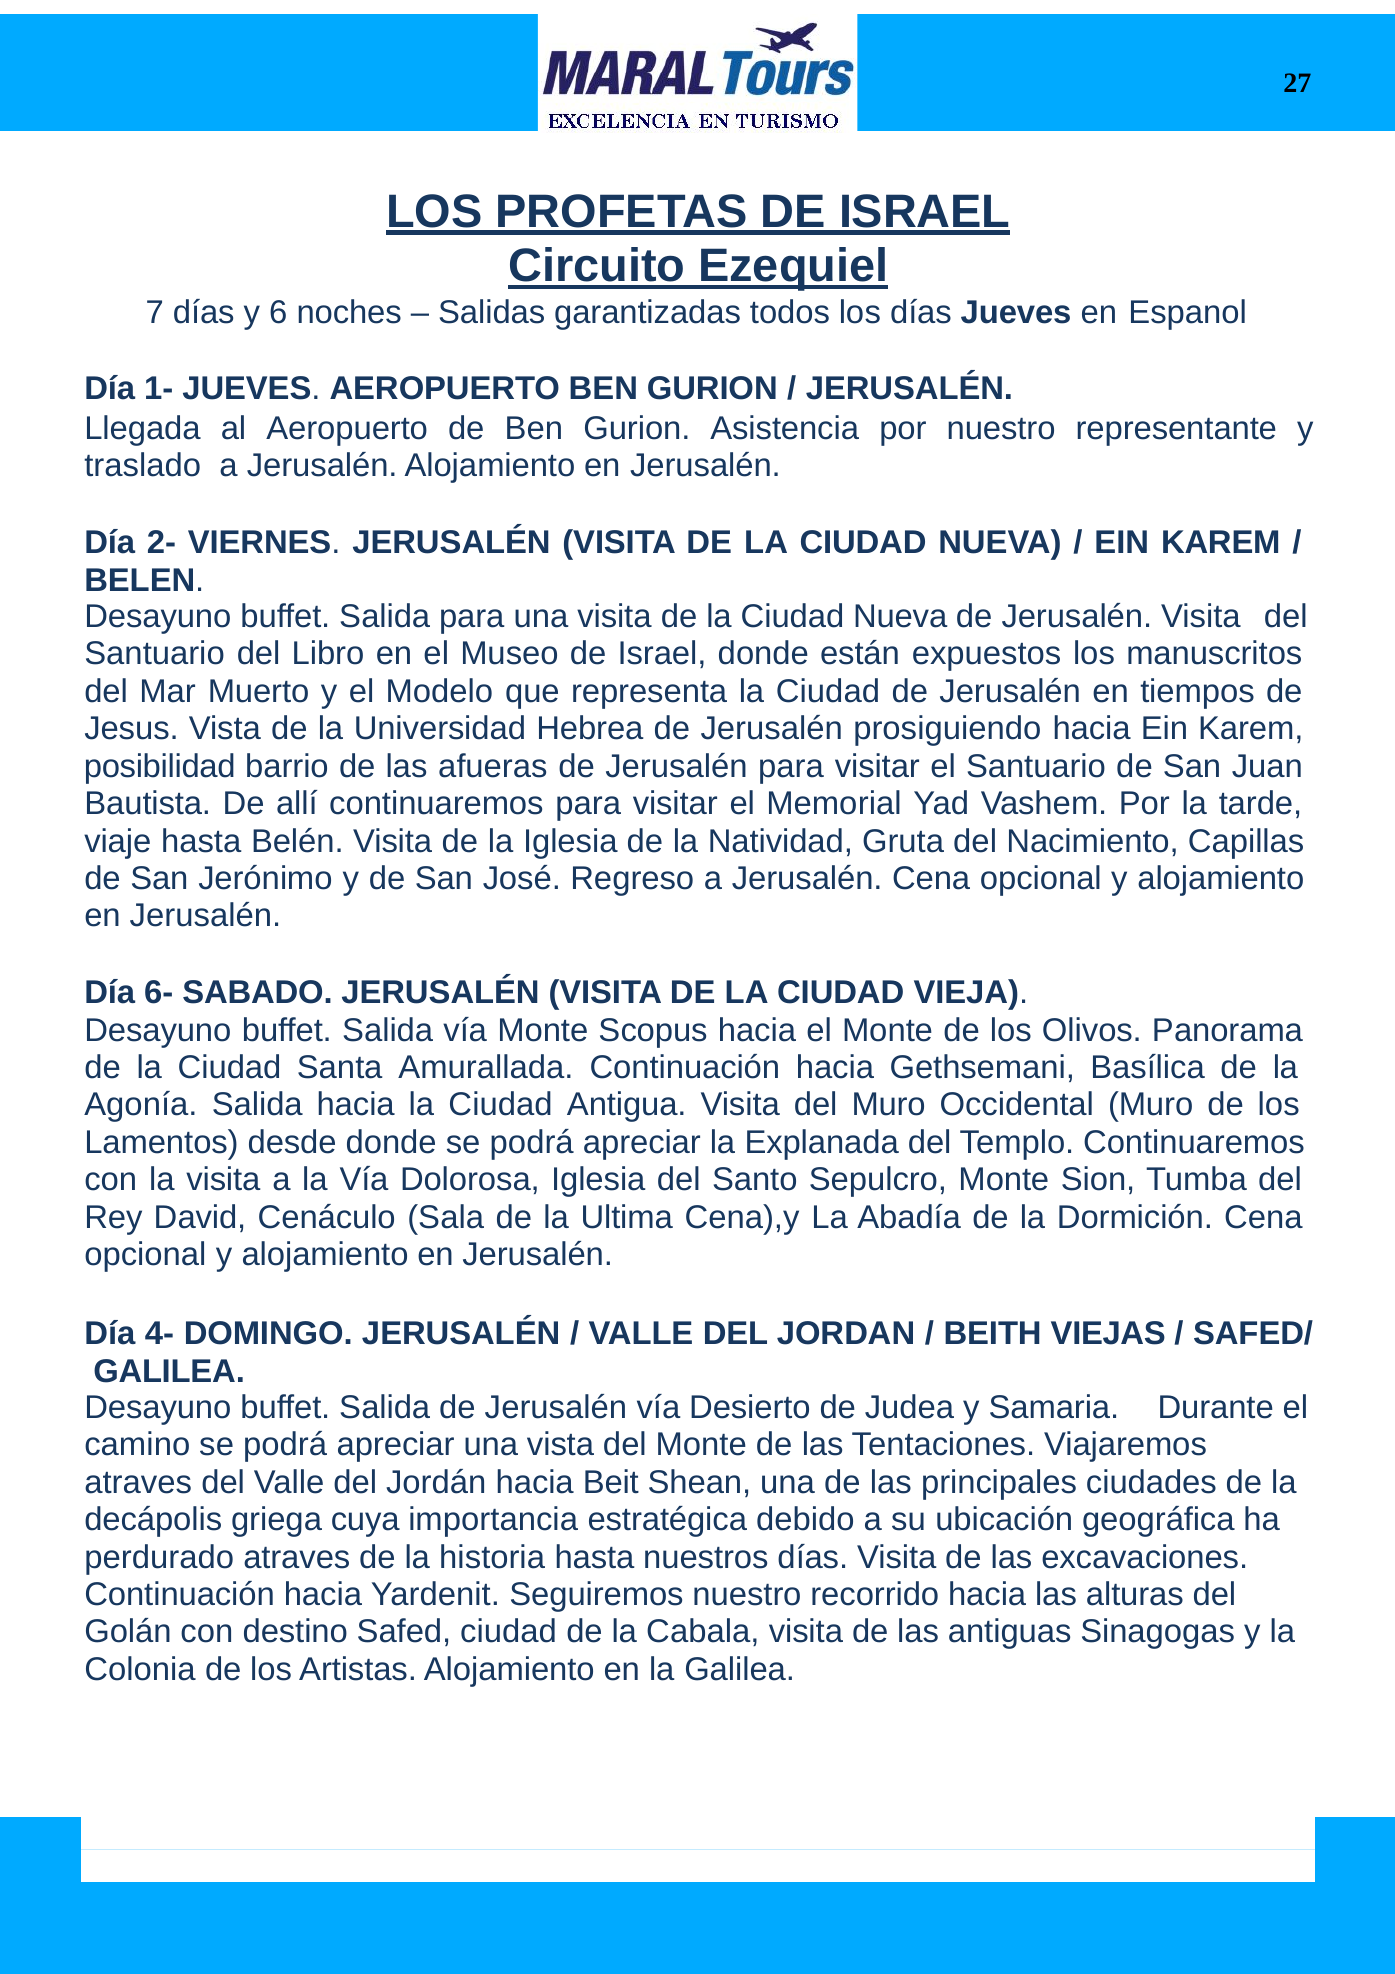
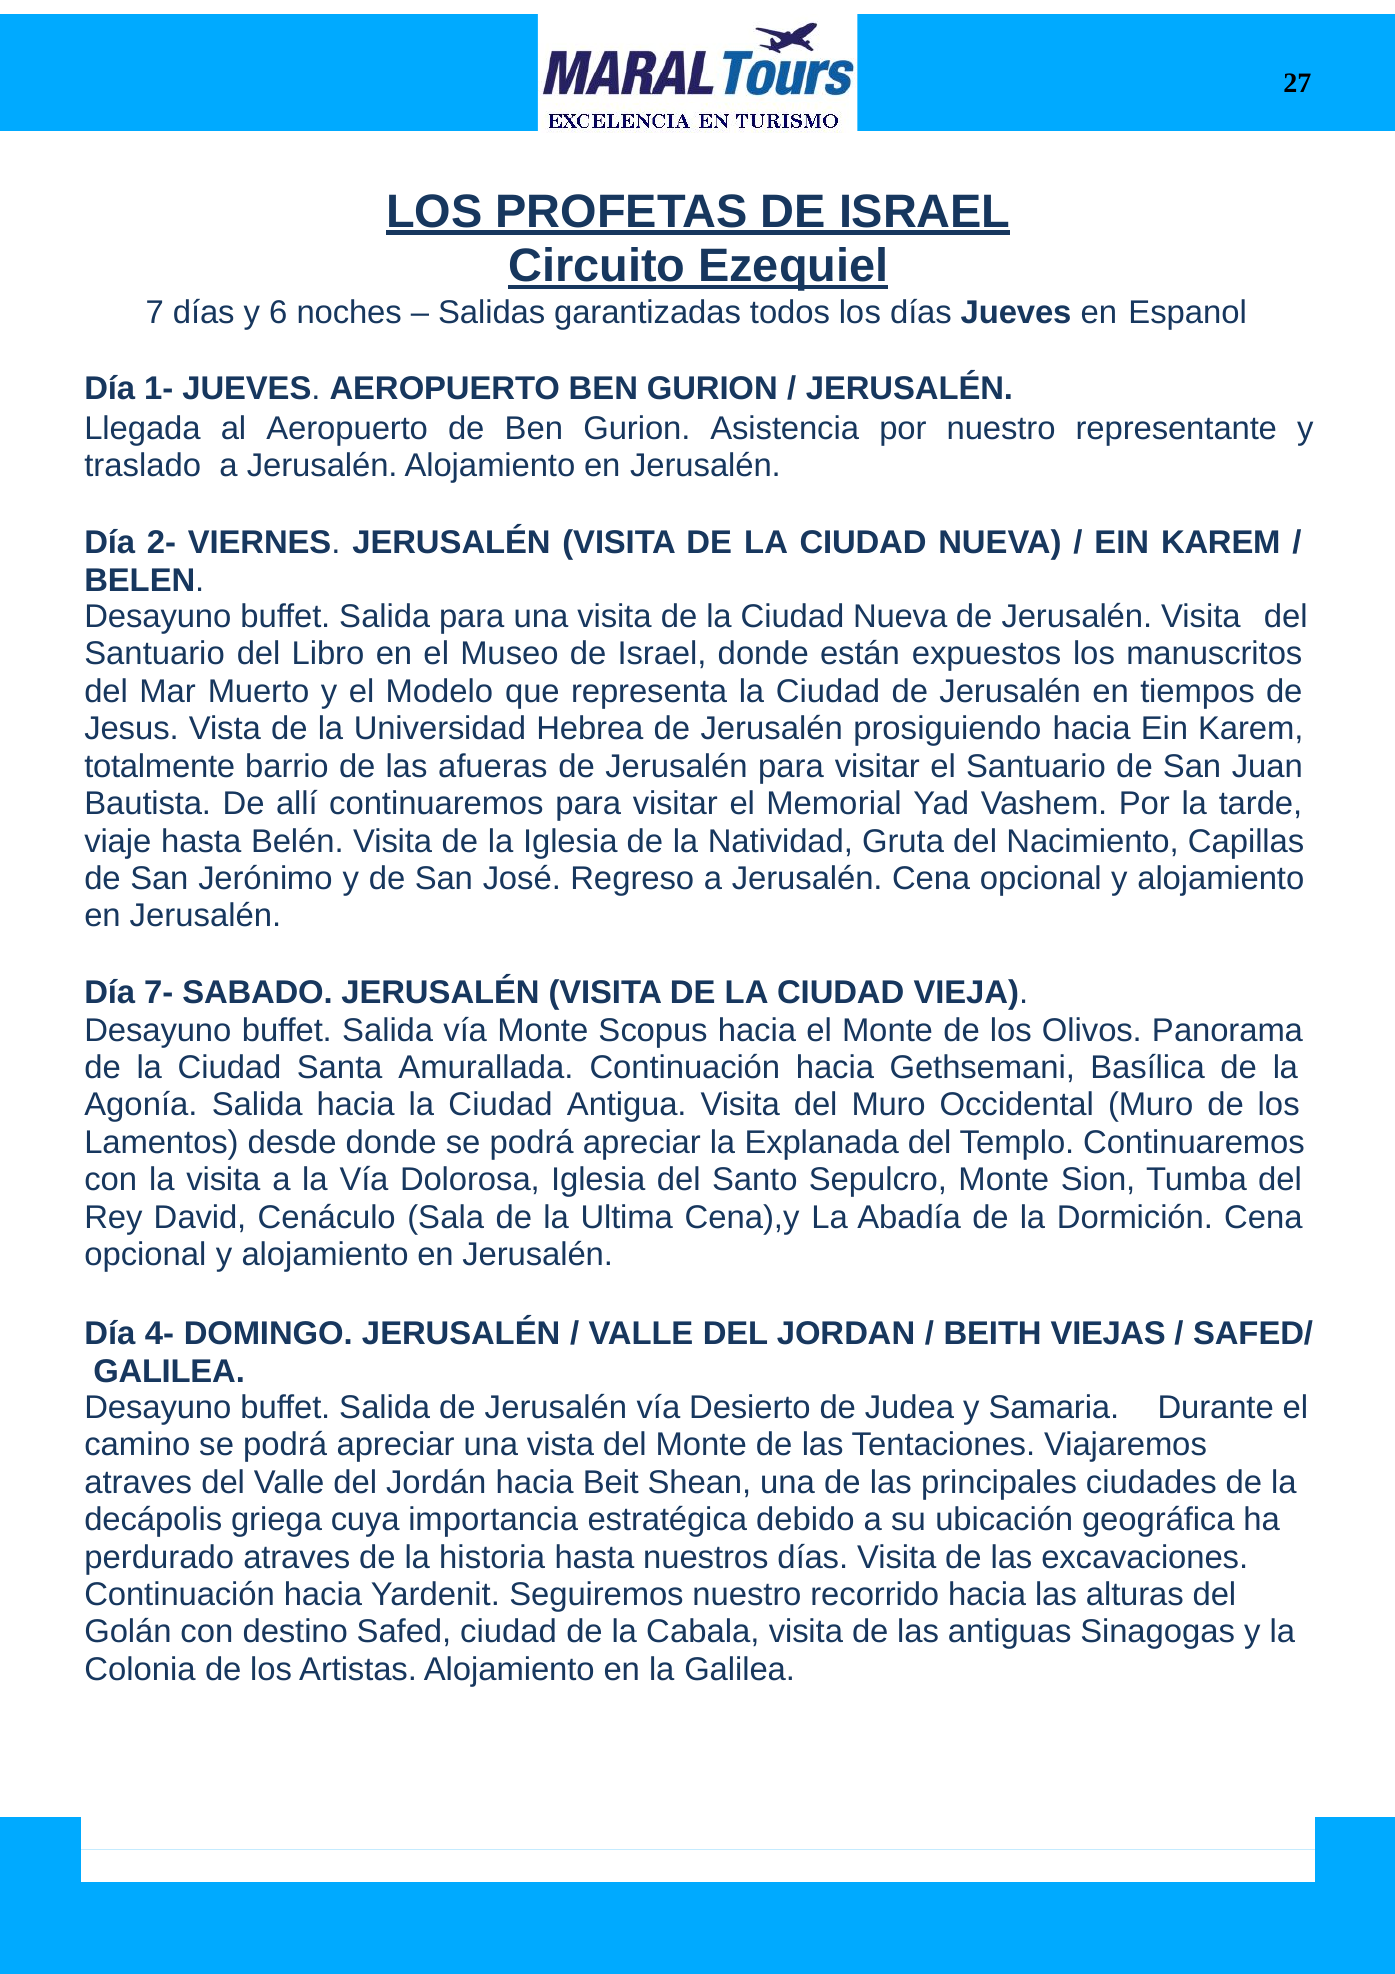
posibilidad: posibilidad -> totalmente (160, 766)
6-: 6- -> 7- (159, 993)
